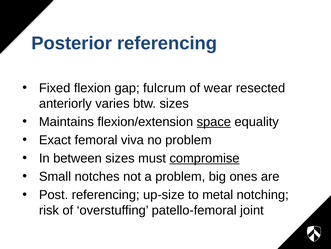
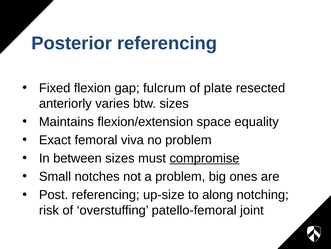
wear: wear -> plate (218, 88)
space underline: present -> none (214, 122)
metal: metal -> along (218, 194)
